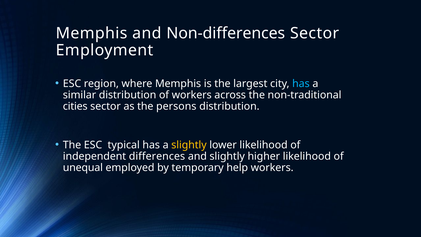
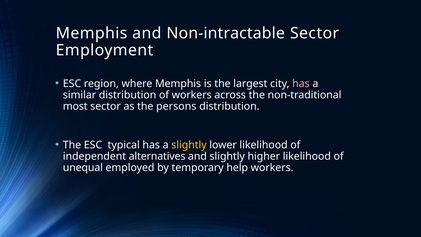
Non-differences: Non-differences -> Non-intractable (226, 33)
has colour: light blue -> pink (301, 84)
cities: cities -> most (75, 106)
differences: differences -> alternatives (157, 156)
